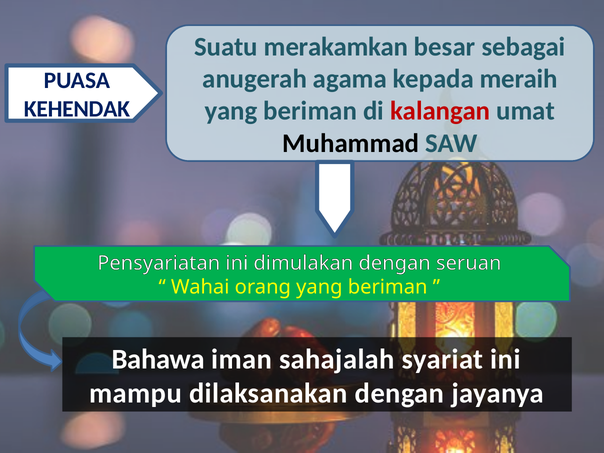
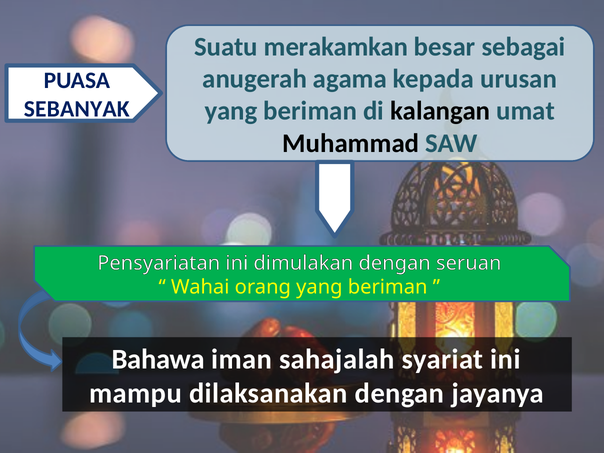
meraih: meraih -> urusan (519, 79)
KEHENDAK: KEHENDAK -> SEBANYAK (77, 109)
kalangan colour: red -> black (440, 111)
